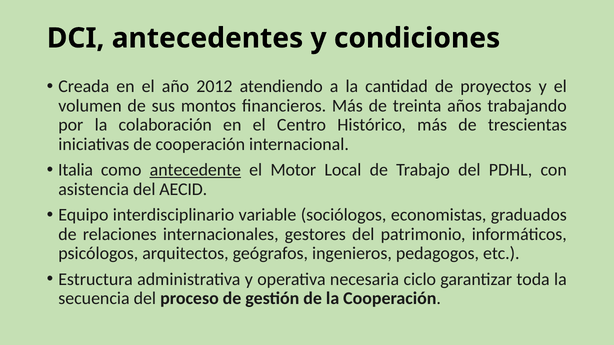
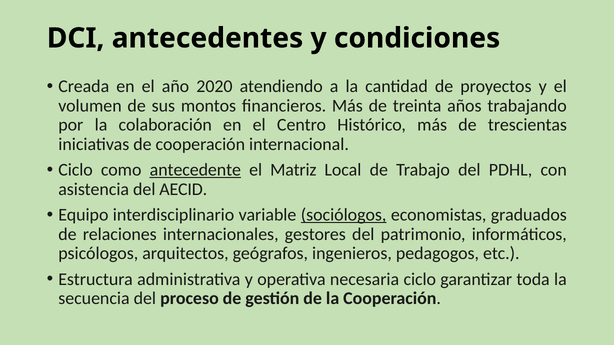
2012: 2012 -> 2020 (214, 86)
Italia: Italia -> Ciclo (76, 170)
Motor: Motor -> Matriz (293, 170)
sociólogos underline: none -> present (344, 215)
